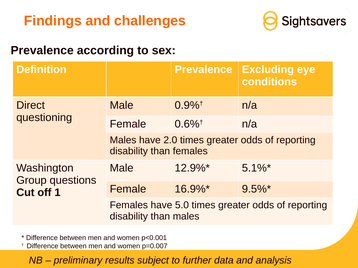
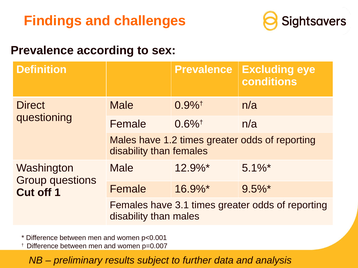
2.0: 2.0 -> 1.2 (170, 140)
5.0: 5.0 -> 3.1 (182, 206)
